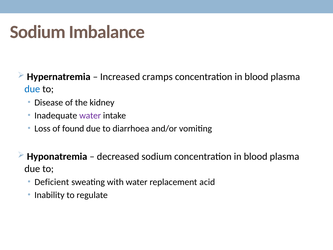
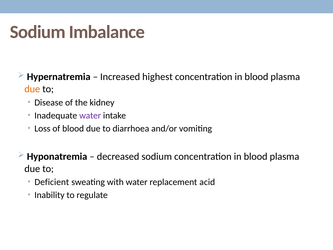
cramps: cramps -> highest (158, 77)
due colour: blue -> orange (32, 89)
of found: found -> blood (73, 128)
